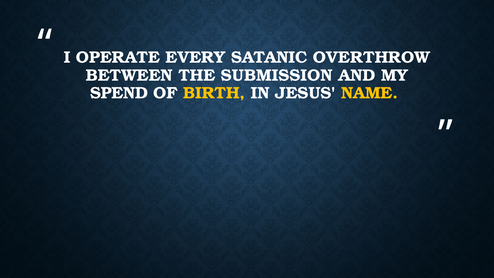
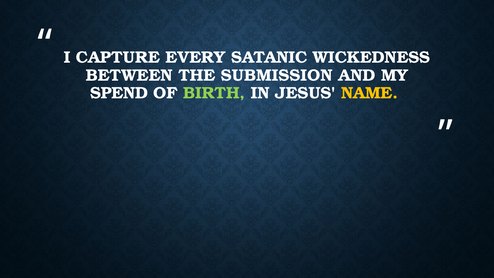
OPERATE: OPERATE -> CAPTURE (118, 58)
OVERTHROW: OVERTHROW -> WICKEDNESS (372, 58)
BIRTH colour: yellow -> light green (214, 93)
